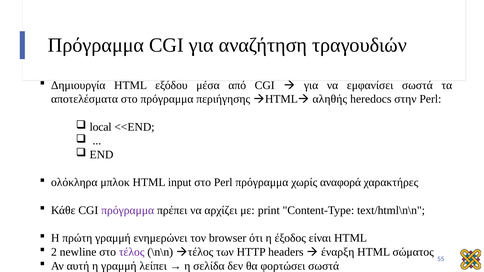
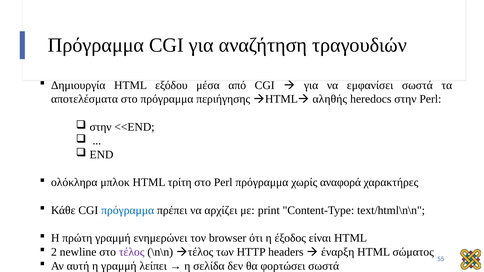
local: local -> στην (101, 127)
input: input -> τρίτη (180, 183)
πρόγραμμα colour: purple -> blue (128, 210)
